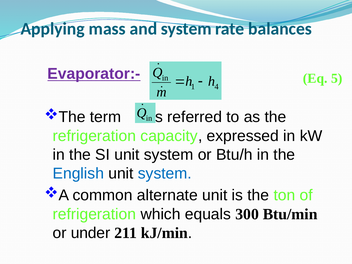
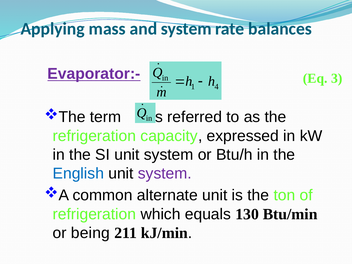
5: 5 -> 3 (337, 78)
system colour: blue -> purple (165, 173)
300: 300 -> 130 (247, 214)
under: under -> being (90, 233)
